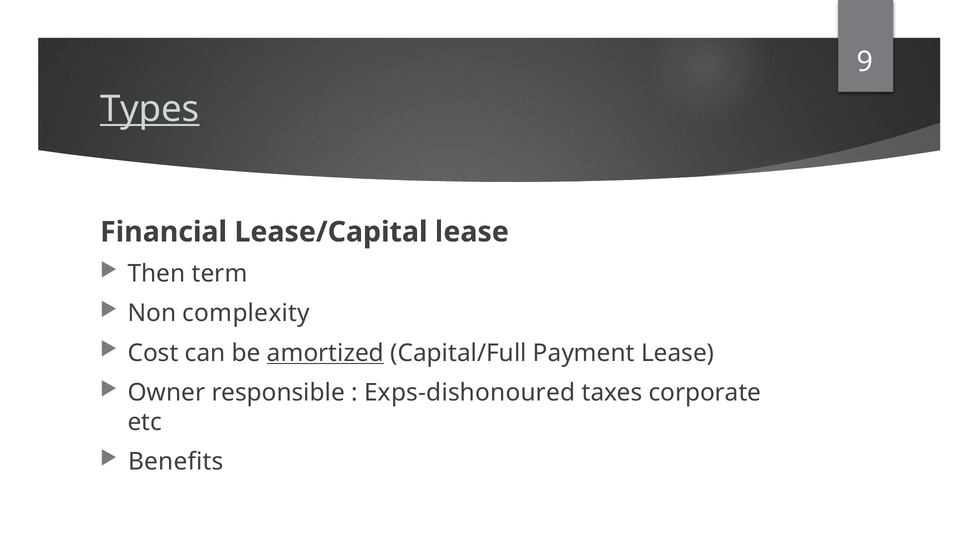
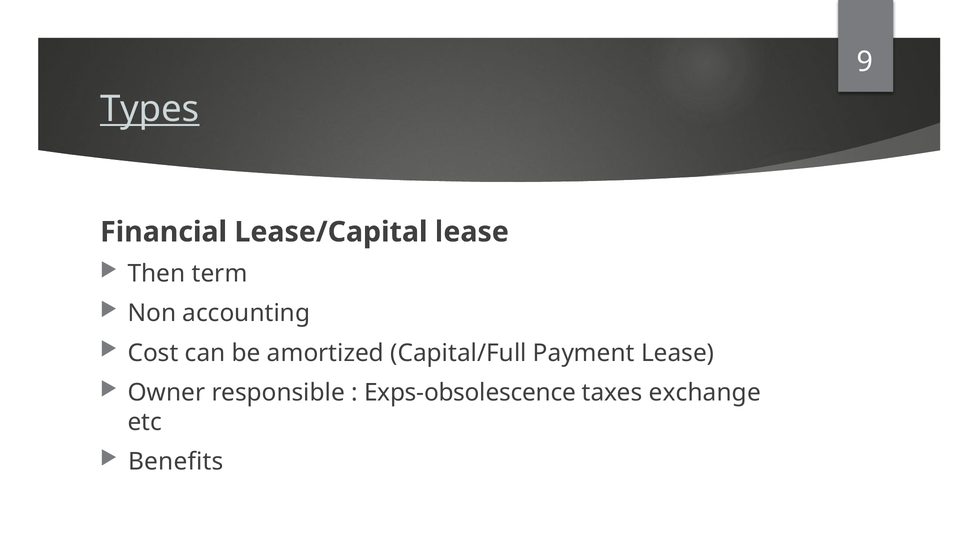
complexity: complexity -> accounting (246, 313)
amortized underline: present -> none (325, 353)
Exps-dishonoured: Exps-dishonoured -> Exps-obsolescence (470, 392)
corporate: corporate -> exchange (705, 392)
